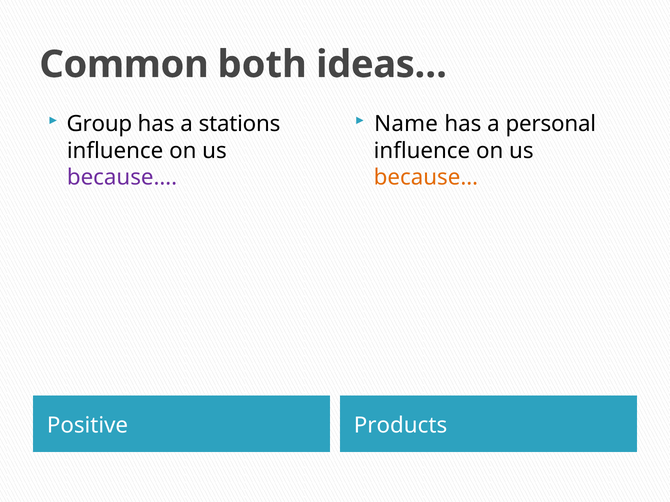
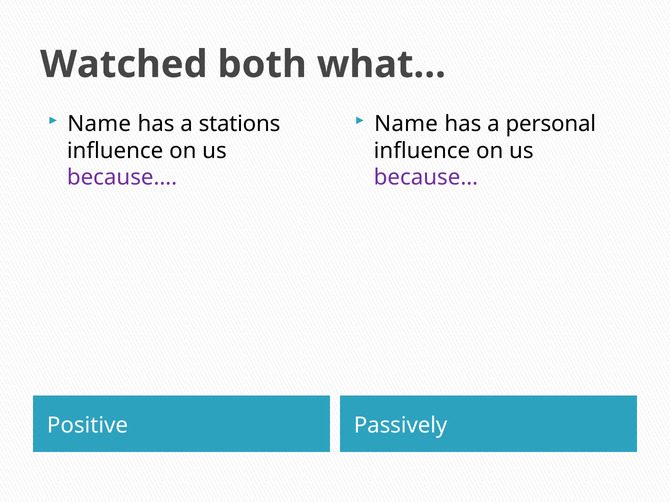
Common: Common -> Watched (124, 65)
ideas…: ideas… -> what… (381, 65)
Group: Group -> Name (99, 124)
because… colour: orange -> purple (426, 178)
Products: Products -> Passively (401, 426)
